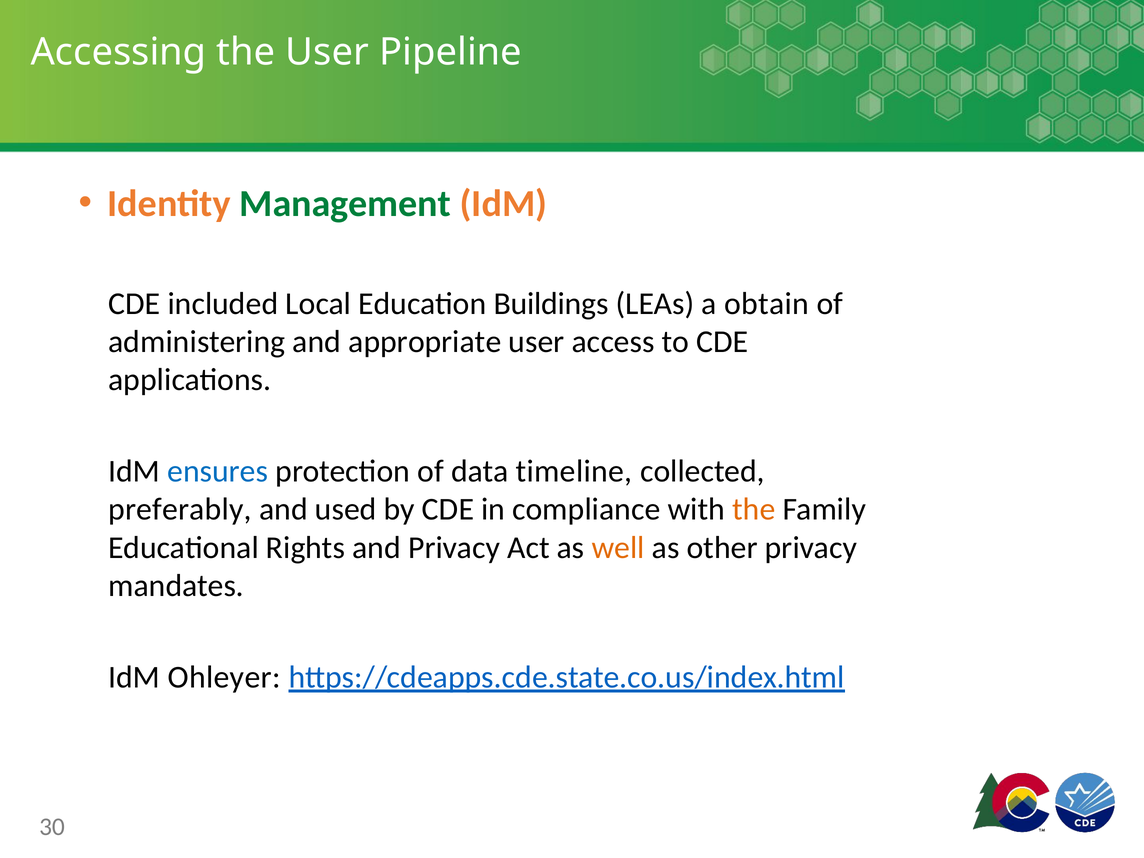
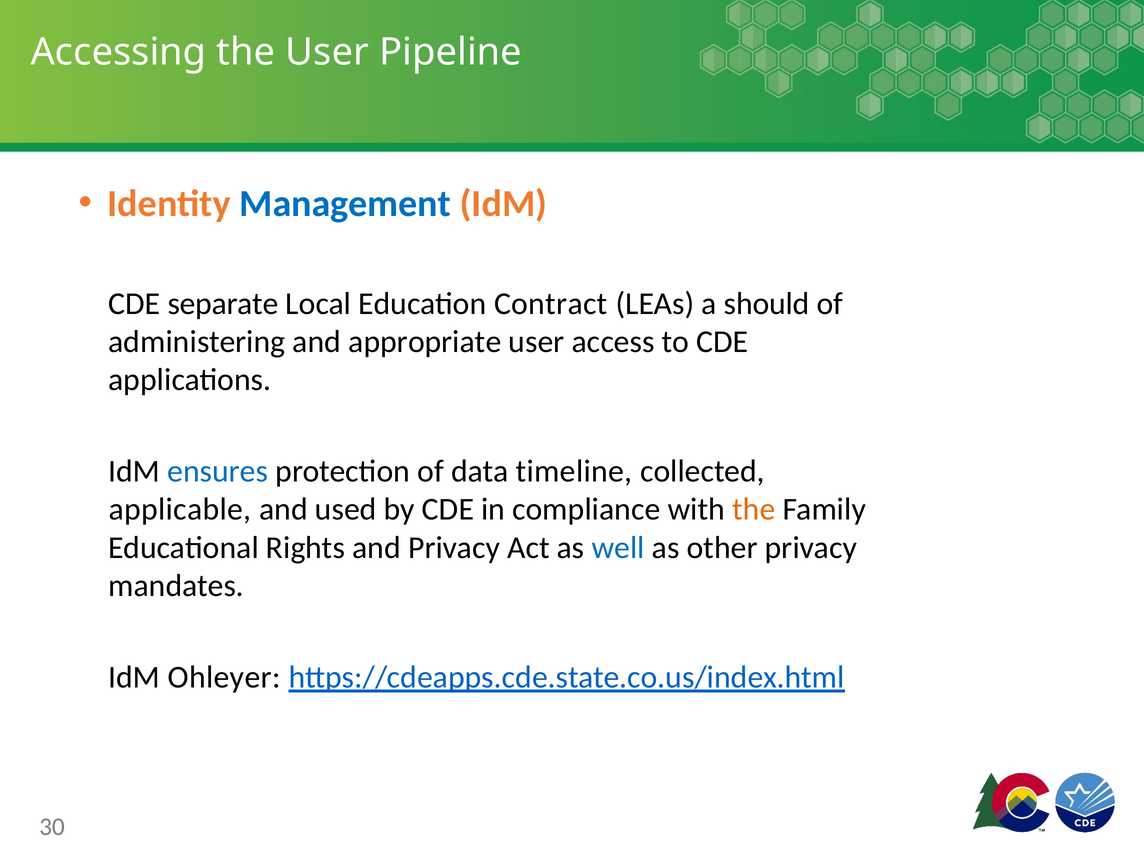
Management colour: green -> blue (345, 203)
included: included -> separate (223, 304)
Buildings: Buildings -> Contract (551, 304)
obtain: obtain -> should (767, 304)
preferably: preferably -> applicable (180, 509)
well colour: orange -> blue (618, 548)
